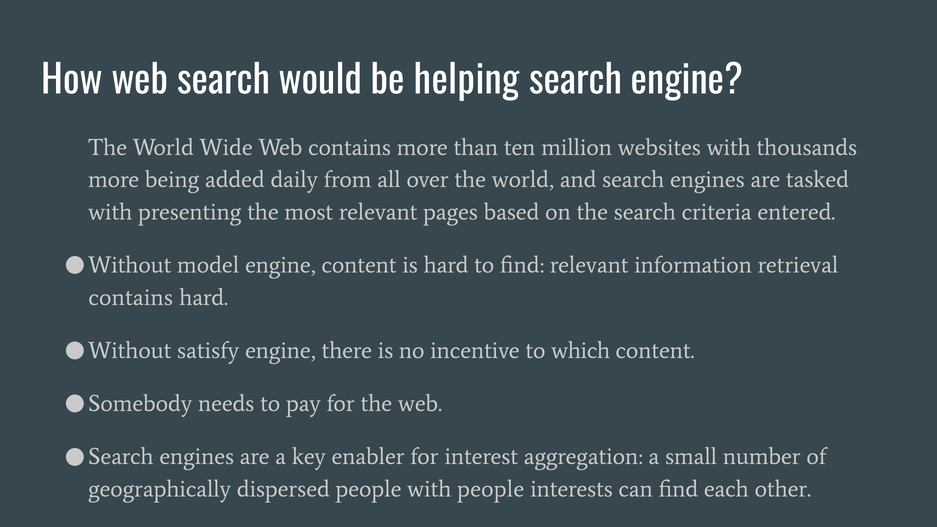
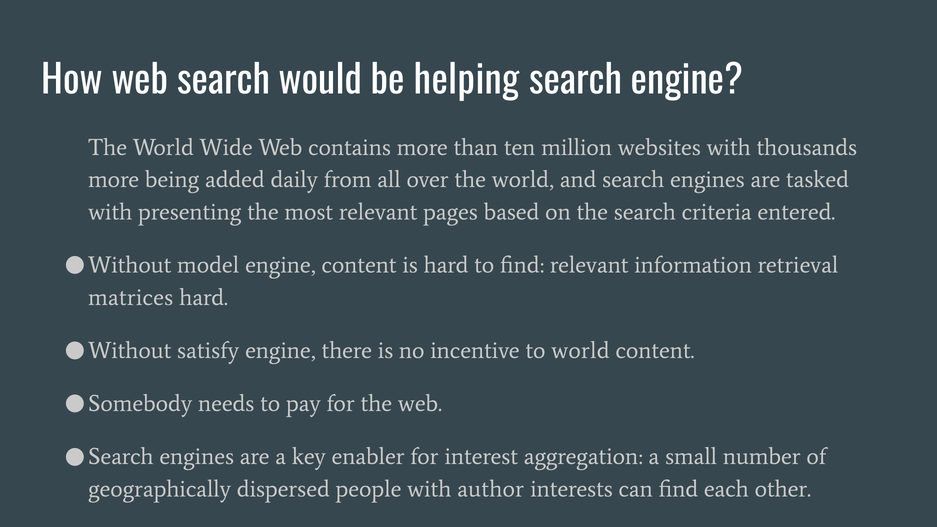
contains: contains -> matrices (131, 297)
to which: which -> world (580, 351)
with people: people -> author (491, 489)
